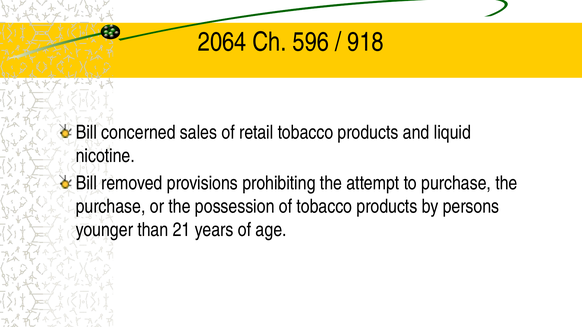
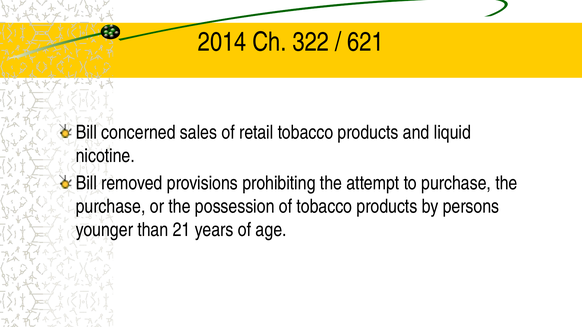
2064: 2064 -> 2014 (222, 42)
596: 596 -> 322 (311, 42)
918: 918 -> 621 (366, 42)
